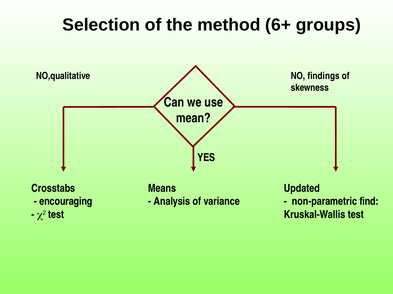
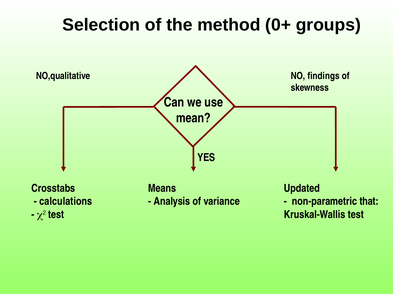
6+: 6+ -> 0+ (278, 25)
encouraging: encouraging -> calculations (66, 202)
find: find -> that (369, 202)
